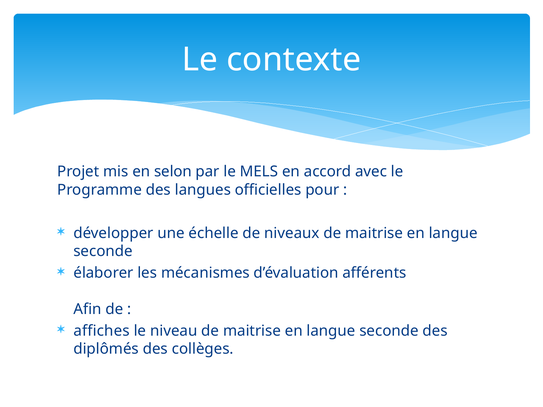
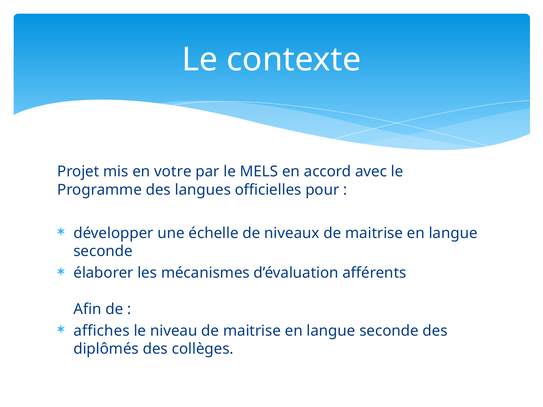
selon: selon -> votre (173, 172)
